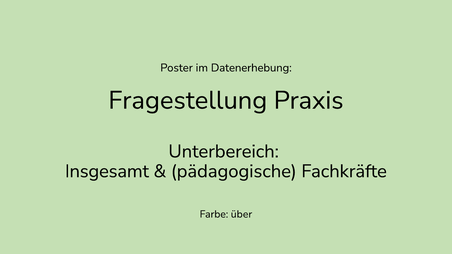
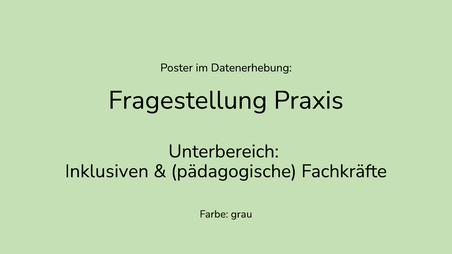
Insgesamt: Insgesamt -> Inklusiven (107, 171)
über: über -> grau (241, 214)
